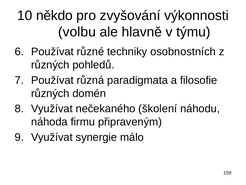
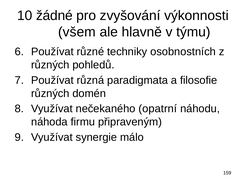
někdo: někdo -> žádné (54, 16)
volbu: volbu -> všem (77, 32)
školení: školení -> opatrní (158, 108)
